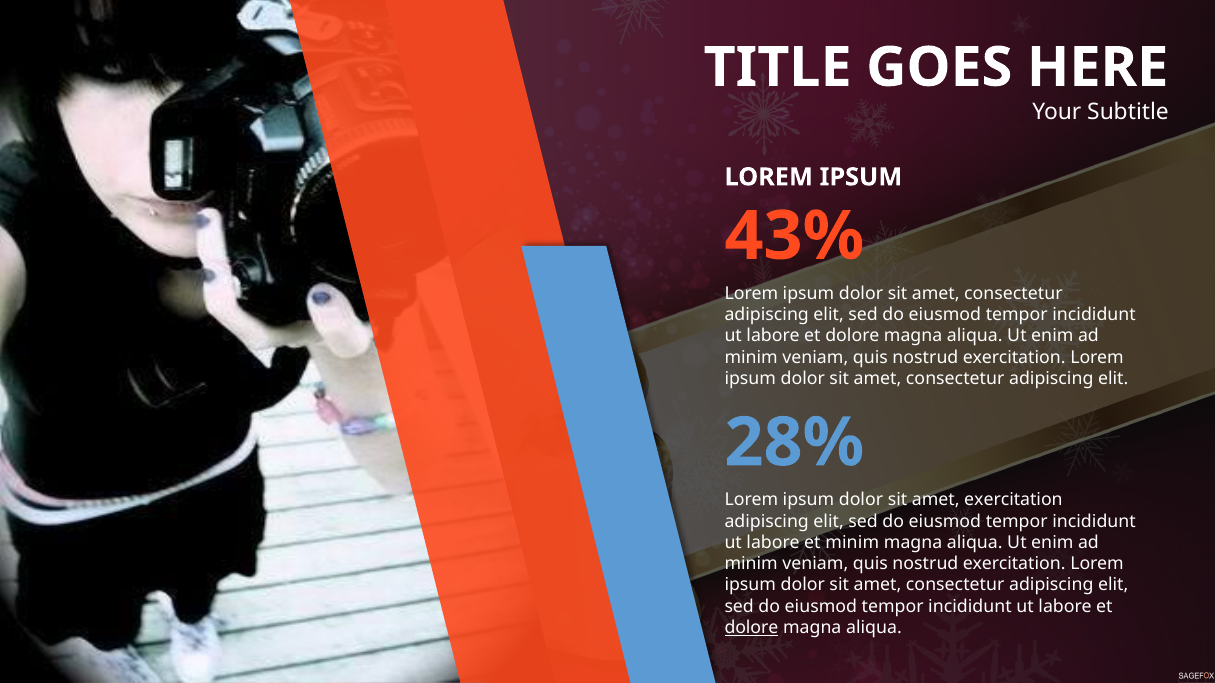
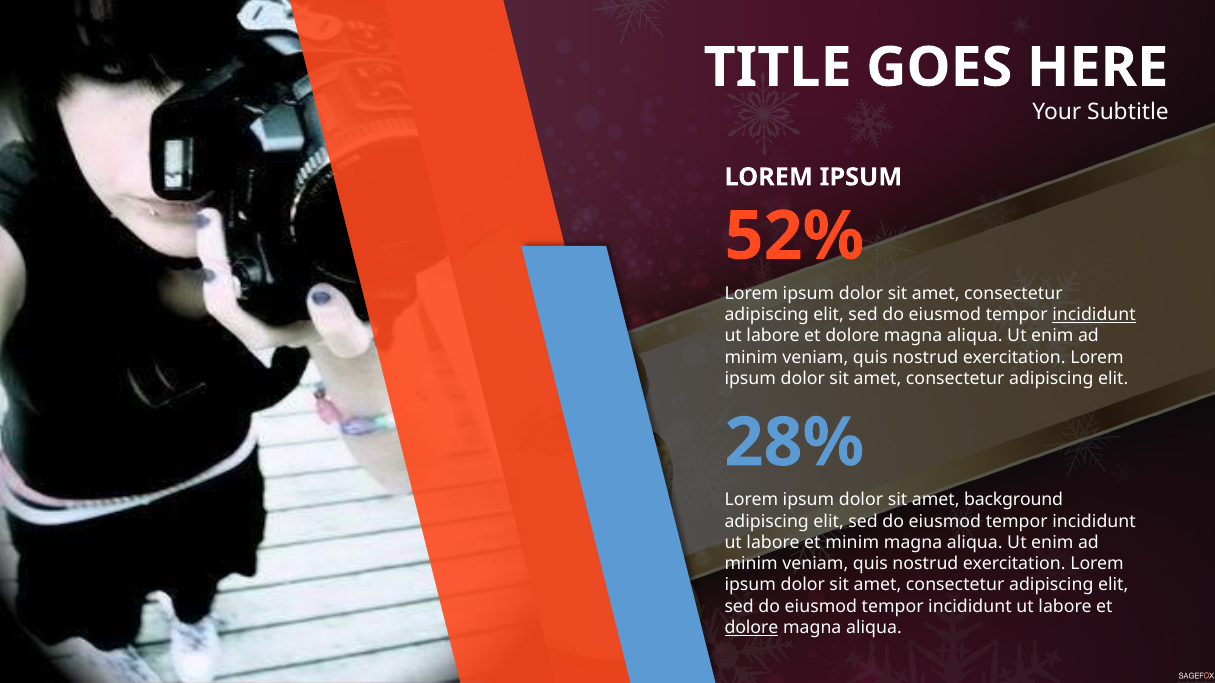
43%: 43% -> 52% (794, 236)
incididunt underline: none -> present (1094, 315)
amet exercitation: exercitation -> background (1014, 500)
